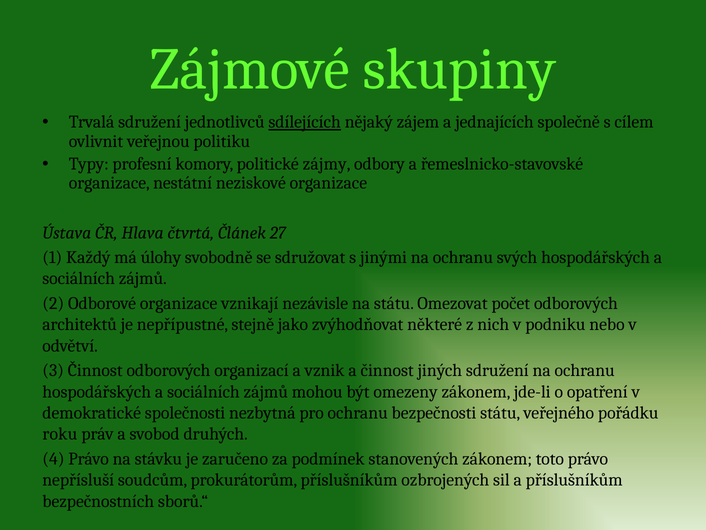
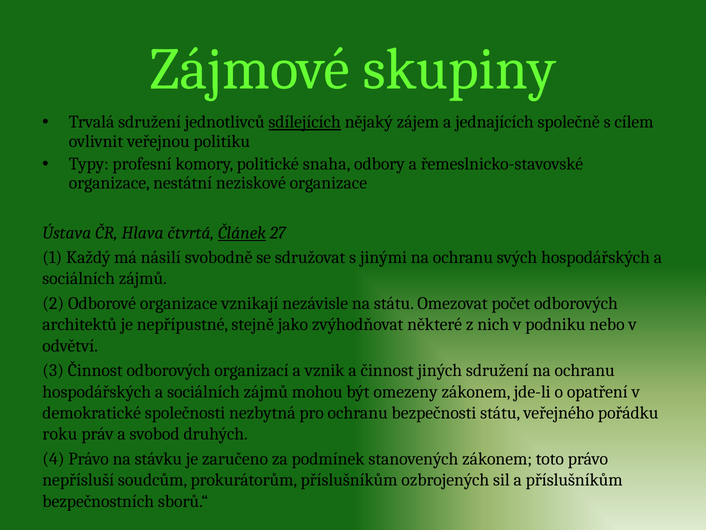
zájmy: zájmy -> snaha (327, 164)
Článek underline: none -> present (242, 232)
úlohy: úlohy -> násilí (161, 257)
